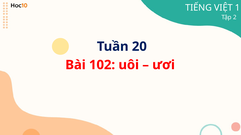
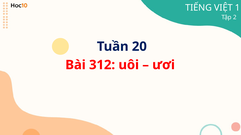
102: 102 -> 312 (102, 65)
